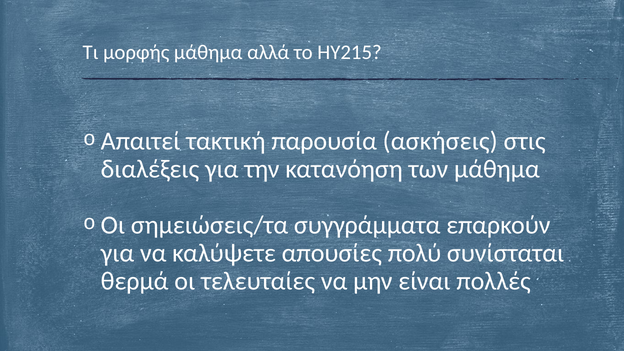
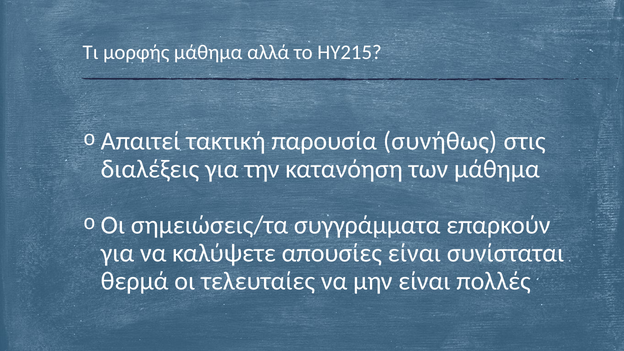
ασκήσεις: ασκήσεις -> συνήθως (440, 141)
απουσίες πολύ: πολύ -> είναι (414, 253)
